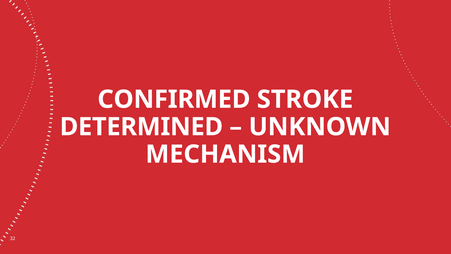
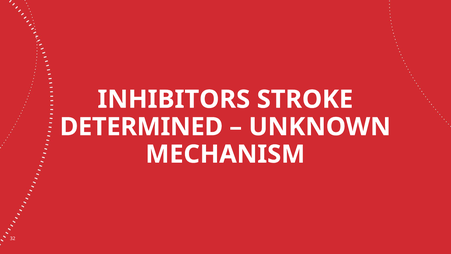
CONFIRMED: CONFIRMED -> INHIBITORS (174, 99)
